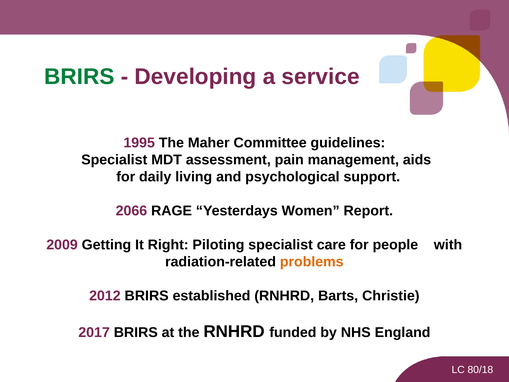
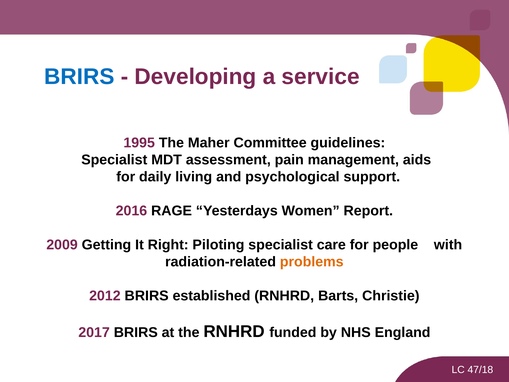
BRIRS colour: green -> blue (79, 77)
2066: 2066 -> 2016 (131, 211)
80/18: 80/18 -> 47/18 (480, 370)
